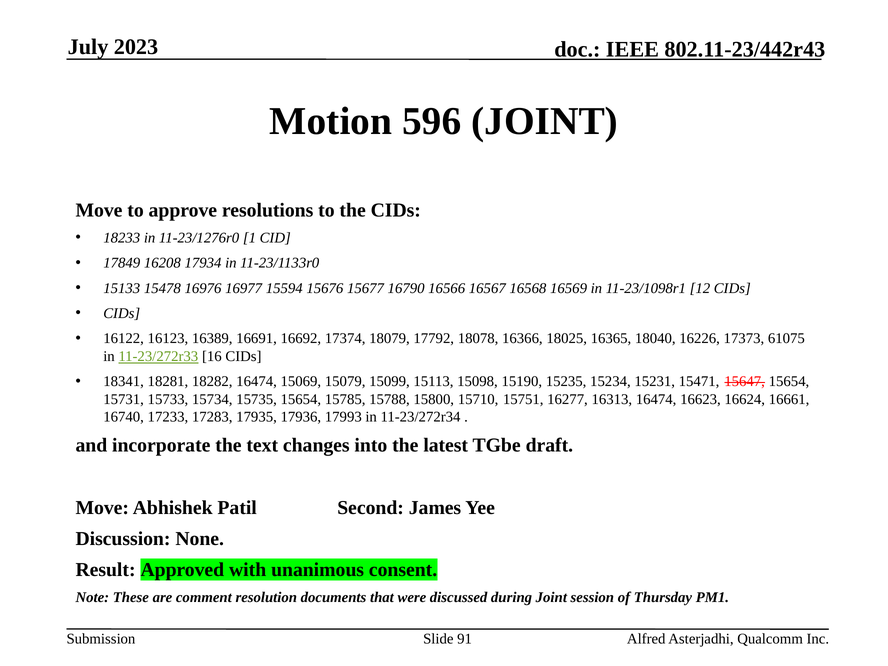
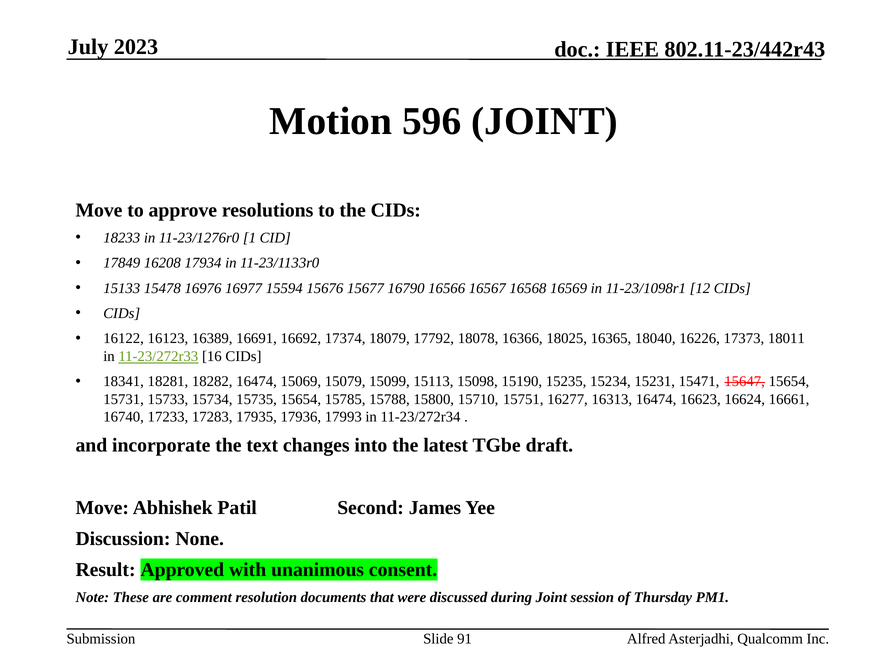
61075: 61075 -> 18011 (786, 339)
